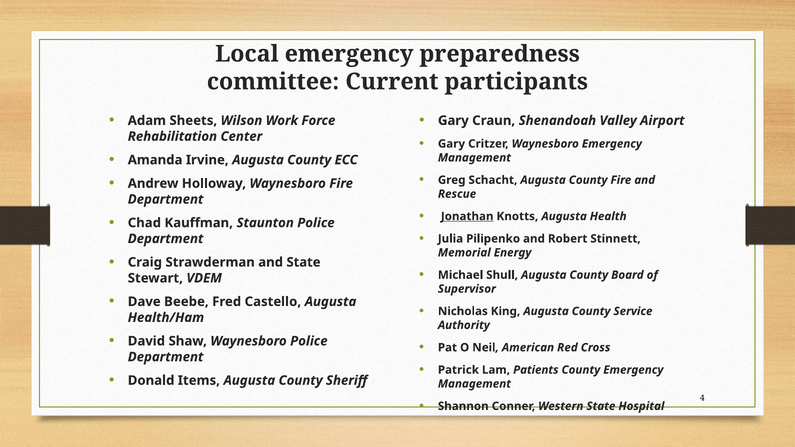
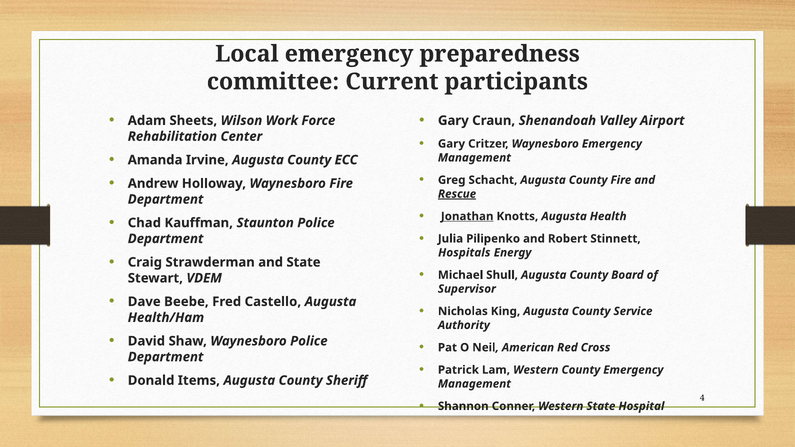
Rescue underline: none -> present (457, 194)
Memorial: Memorial -> Hospitals (464, 253)
Lam Patients: Patients -> Western (536, 370)
